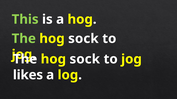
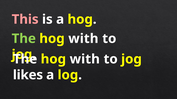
This colour: light green -> pink (25, 19)
sock: sock -> with (83, 39)
sock: sock -> with (85, 59)
